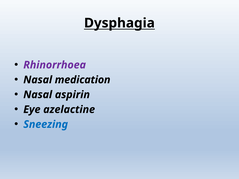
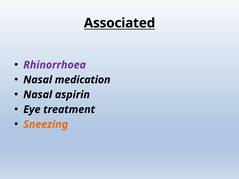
Dysphagia: Dysphagia -> Associated (120, 23)
azelactine: azelactine -> treatment (69, 110)
Sneezing colour: blue -> orange (46, 125)
